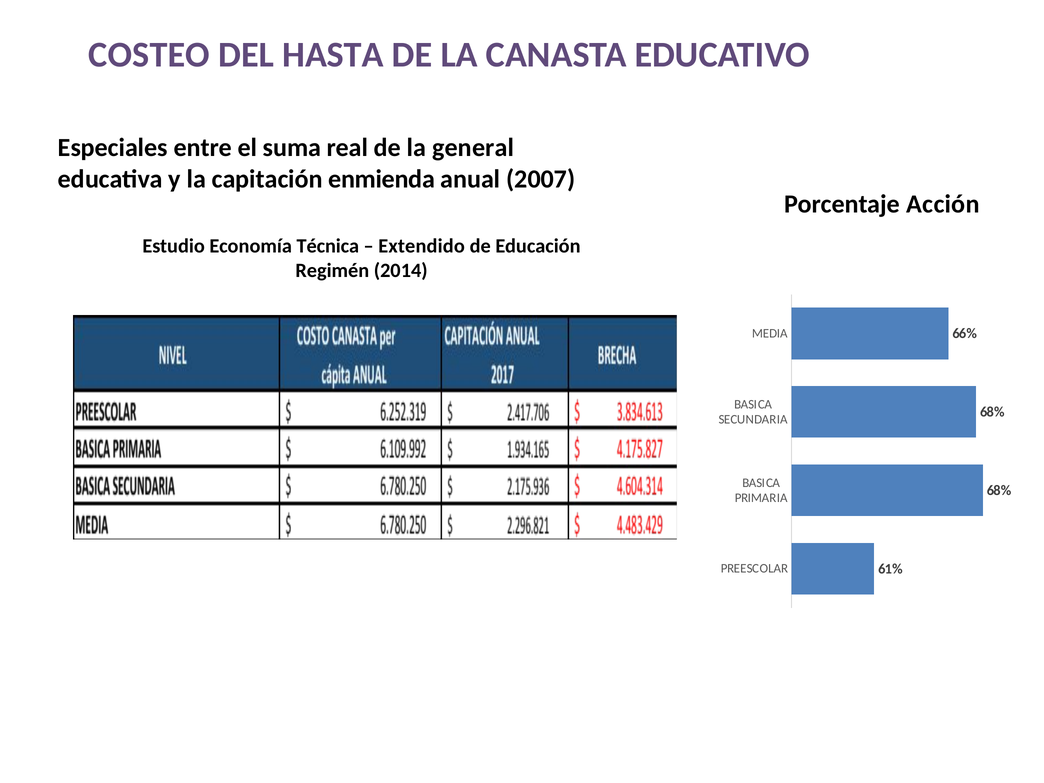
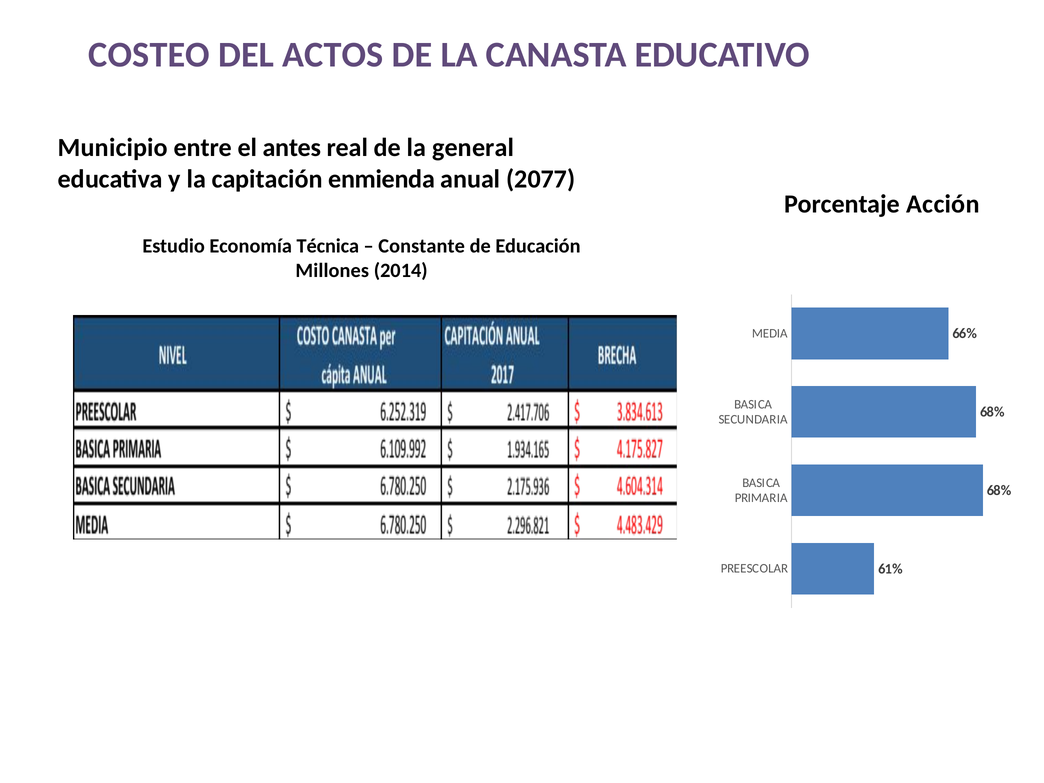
HASTA: HASTA -> ACTOS (333, 55)
Especiales: Especiales -> Municipio (113, 148)
suma: suma -> antes (292, 148)
2007: 2007 -> 2077 (541, 179)
Extendido: Extendido -> Constante (422, 246)
Regimén: Regimén -> Millones (332, 270)
